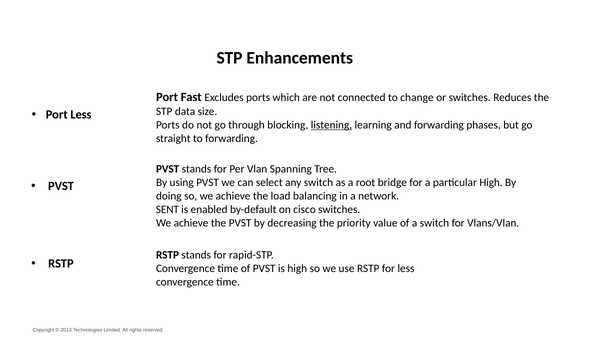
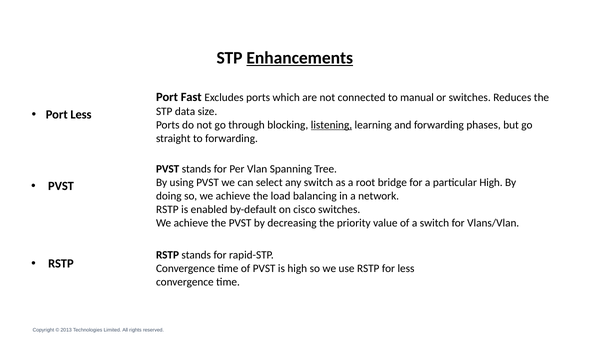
Enhancements underline: none -> present (300, 58)
change: change -> manual (417, 97)
SENT: SENT -> RSTP (167, 209)
